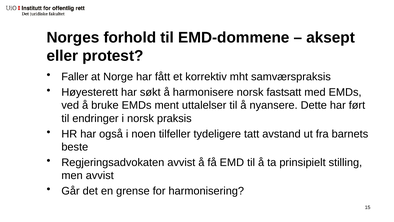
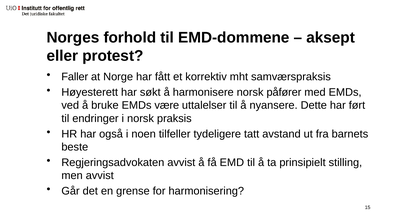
fastsatt: fastsatt -> påfører (284, 92)
ment: ment -> være (167, 105)
